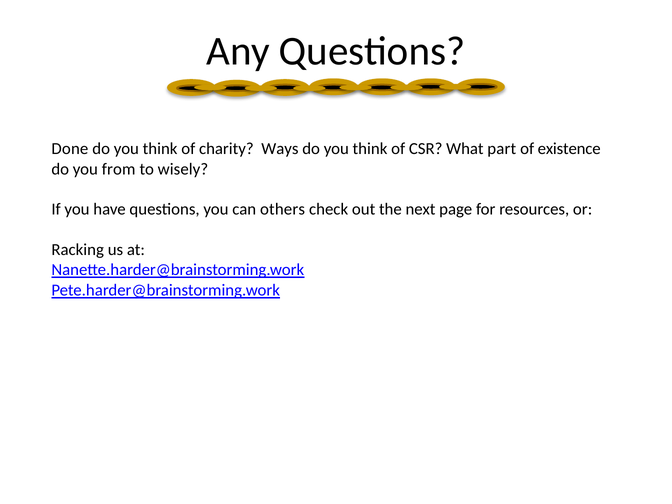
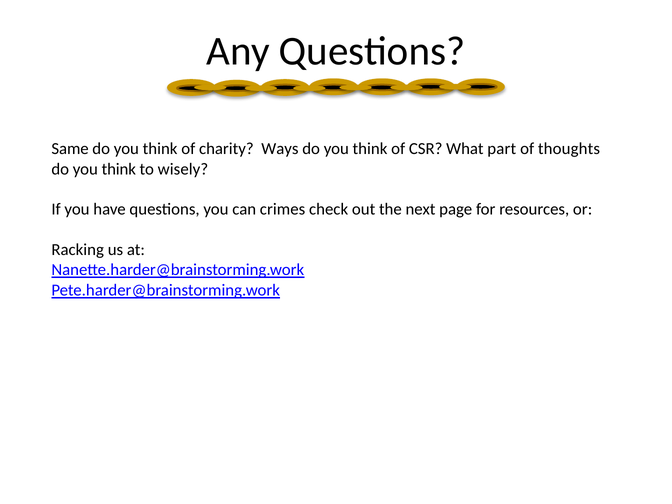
Done: Done -> Same (70, 149)
existence: existence -> thoughts (569, 149)
from: from -> think (119, 169)
others: others -> crimes (283, 209)
